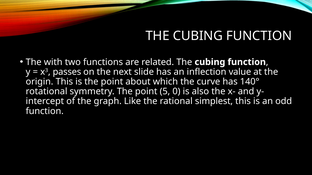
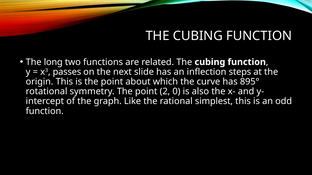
with: with -> long (53, 62)
value: value -> steps (240, 72)
140°: 140° -> 895° (250, 82)
5: 5 -> 2 (165, 92)
